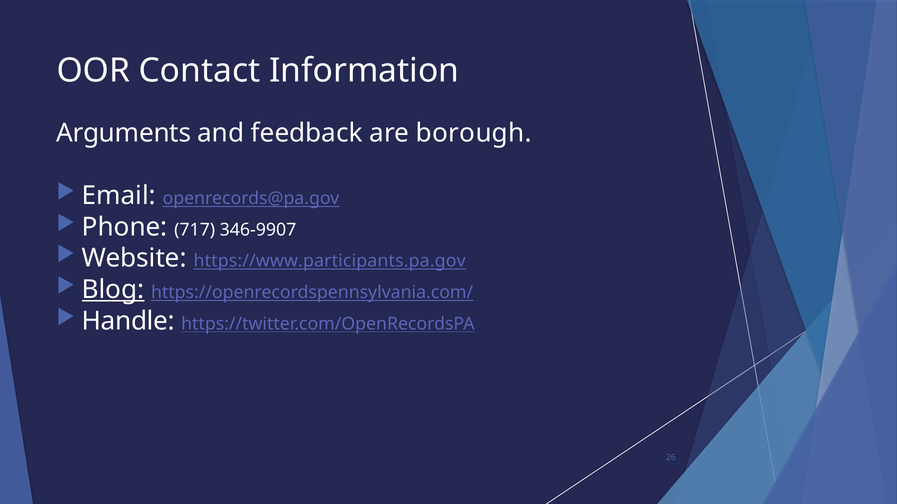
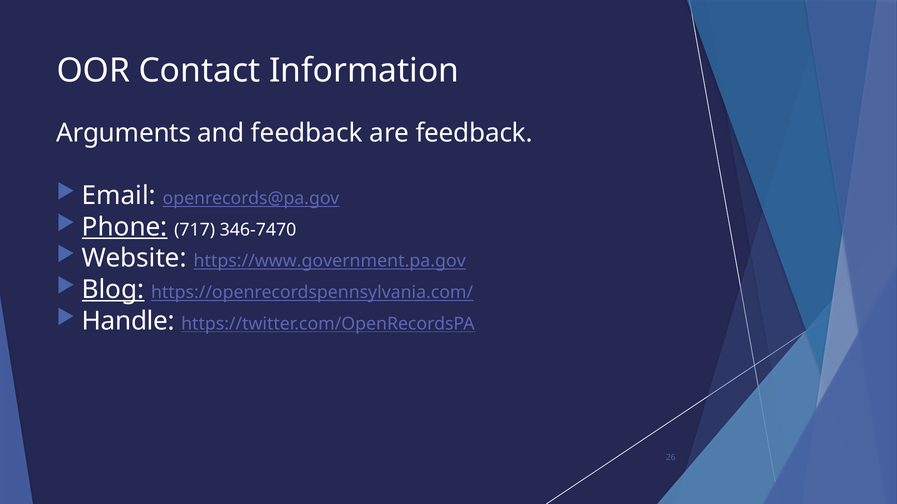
are borough: borough -> feedback (474, 133)
Phone underline: none -> present (125, 227)
346-9907: 346-9907 -> 346-7470 (258, 230)
https://www.participants.pa.gov: https://www.participants.pa.gov -> https://www.government.pa.gov (330, 261)
